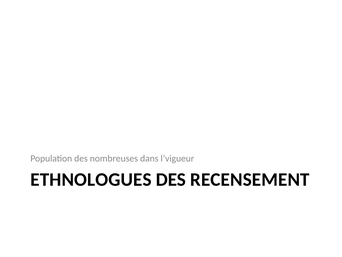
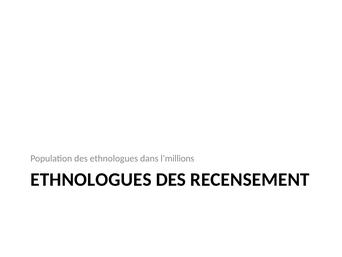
des nombreuses: nombreuses -> ethnologues (114, 158)
l’vigueur: l’vigueur -> l’millions (177, 158)
